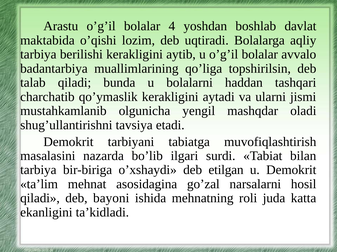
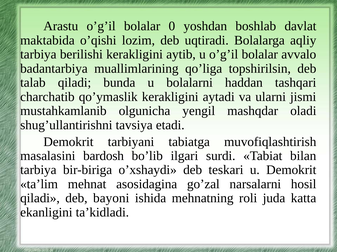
4: 4 -> 0 (172, 26)
nazarda: nazarda -> bardosh (104, 156)
etilgan: etilgan -> teskari (226, 170)
